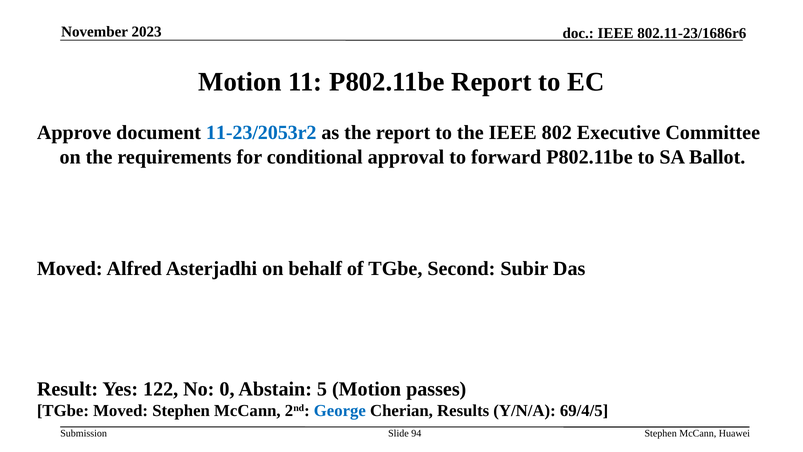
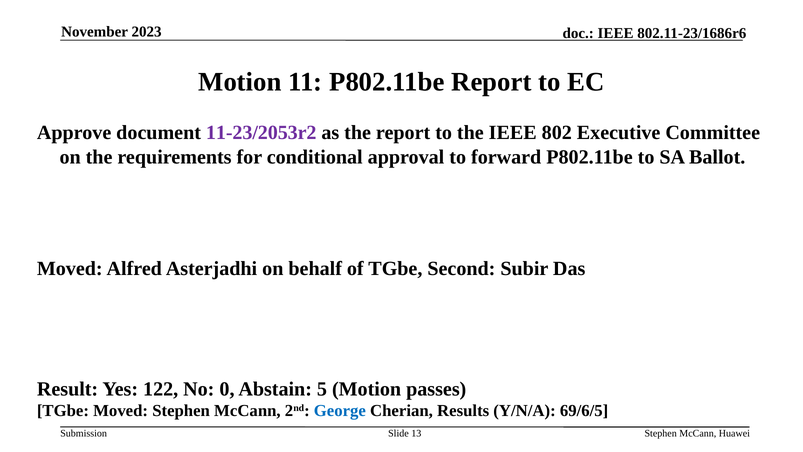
11-23/2053r2 colour: blue -> purple (261, 133)
69/4/5: 69/4/5 -> 69/6/5 (584, 411)
94: 94 -> 13 (416, 433)
